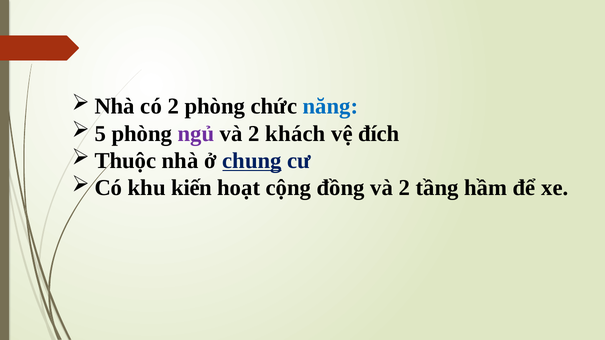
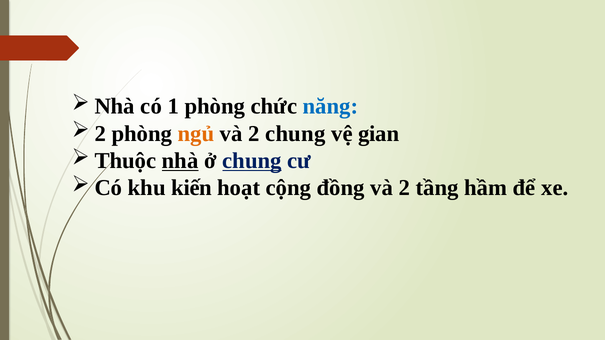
có 2: 2 -> 1 (173, 107)
5: 5 -> 2 (100, 134)
ngủ colour: purple -> orange (196, 134)
2 khách: khách -> chung (295, 134)
đích: đích -> gian (379, 134)
nhà underline: none -> present (180, 161)
